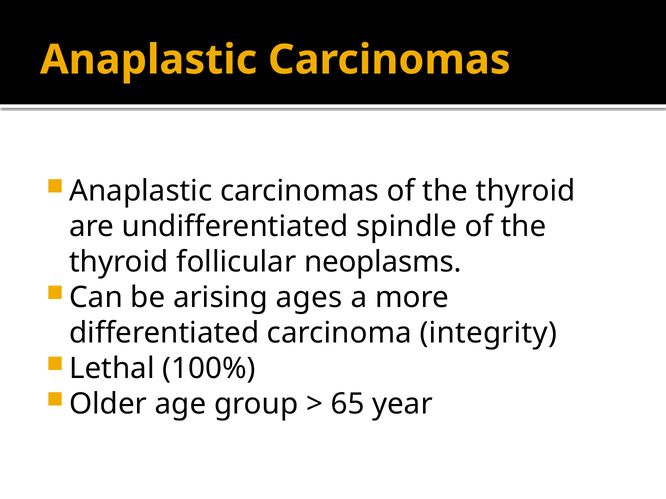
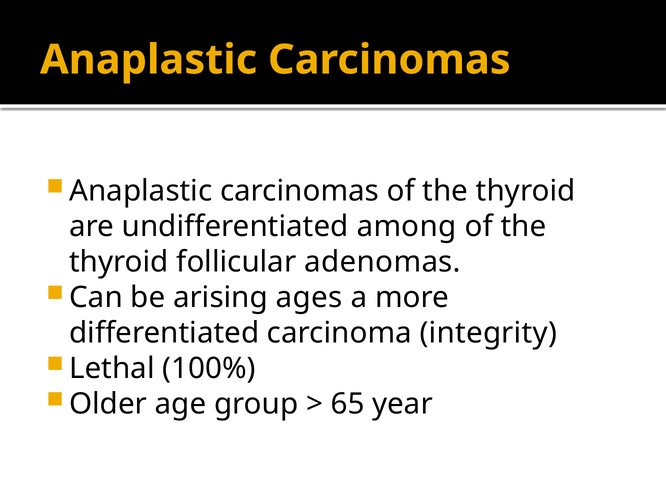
spindle: spindle -> among (407, 227)
neoplasms: neoplasms -> adenomas (383, 262)
